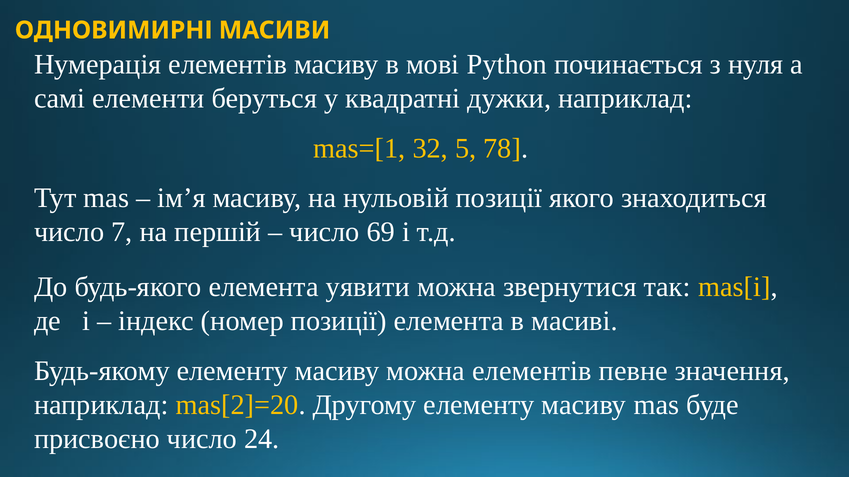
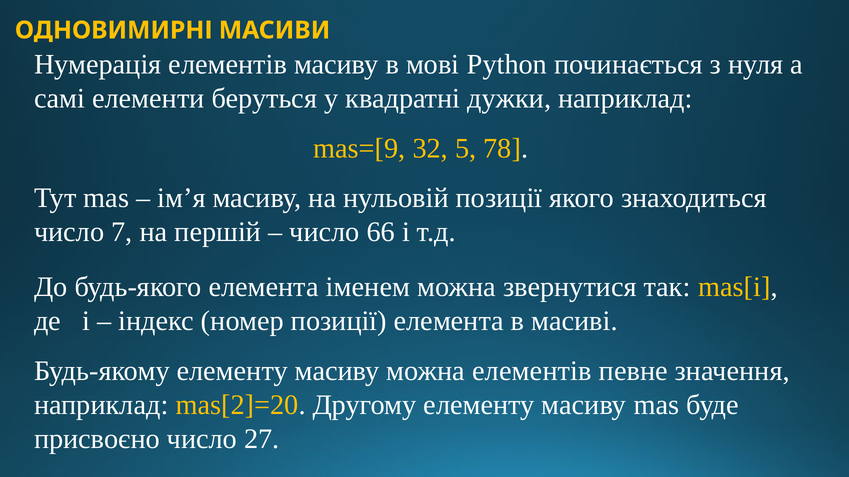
mas=[1: mas=[1 -> mas=[9 (359, 148)
69: 69 -> 66 (381, 232)
уявити: уявити -> іменем (368, 287)
24: 24 -> 27 (262, 439)
